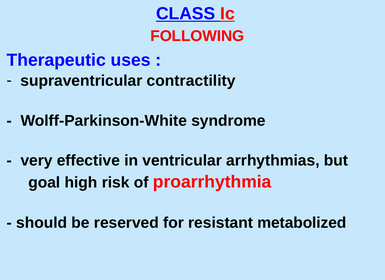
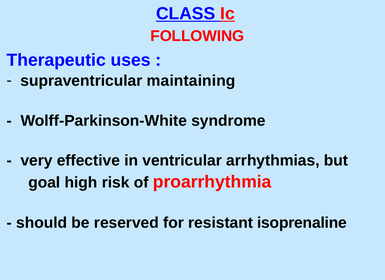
contractility: contractility -> maintaining (191, 81)
metabolized: metabolized -> isoprenaline (302, 223)
